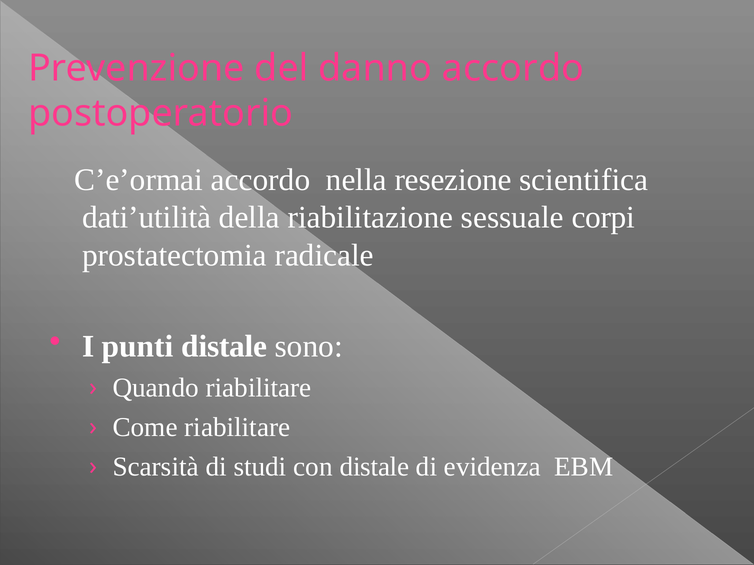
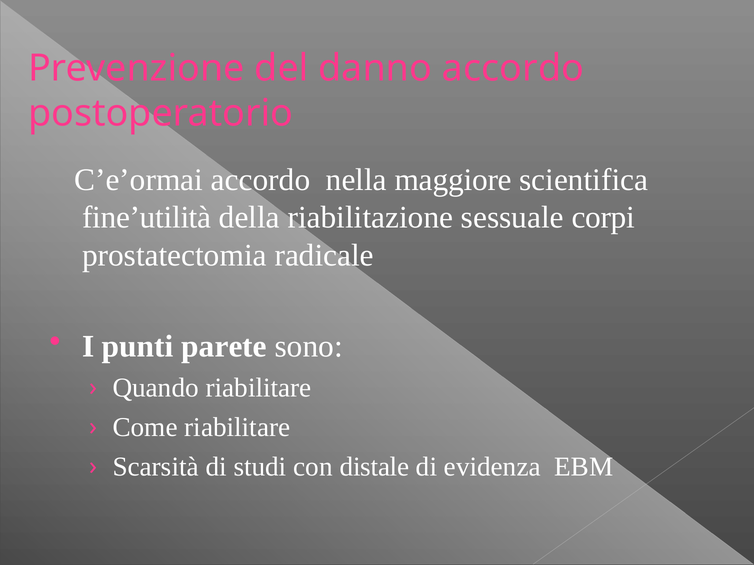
resezione: resezione -> maggiore (453, 180)
dati’utilità: dati’utilità -> fine’utilità (147, 218)
punti distale: distale -> parete (224, 347)
